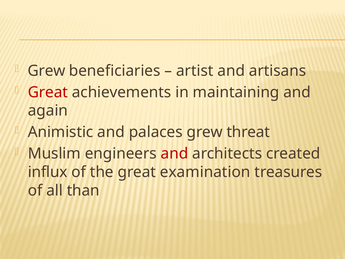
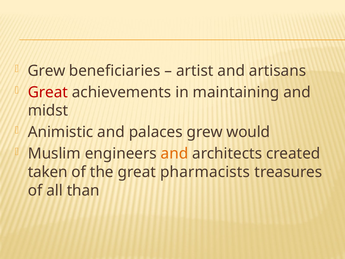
again: again -> midst (48, 111)
threat: threat -> would (248, 132)
and colour: red -> orange (174, 154)
influx: influx -> taken (48, 172)
examination: examination -> pharmacists (205, 172)
